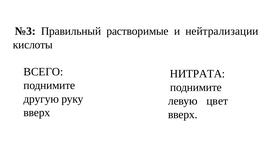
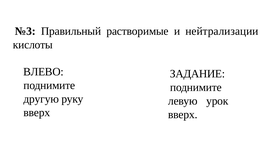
ВСЕГО: ВСЕГО -> ВЛЕВО (43, 71)
НИТРАТА: НИТРАТА -> ЗАДАНИЕ (197, 73)
цвет: цвет -> урок (217, 101)
